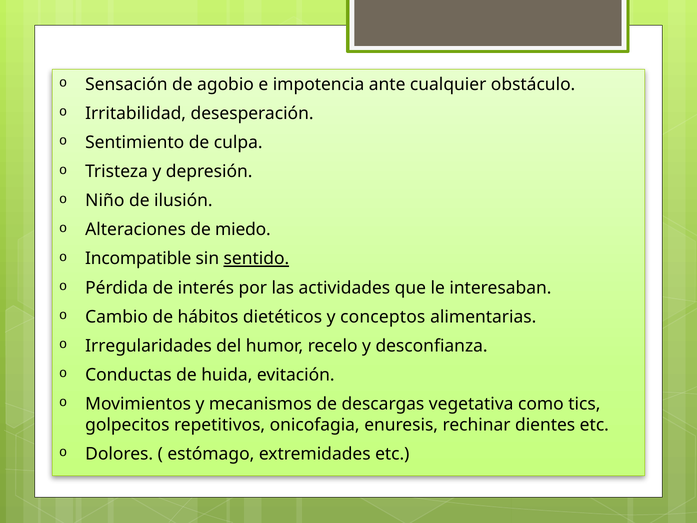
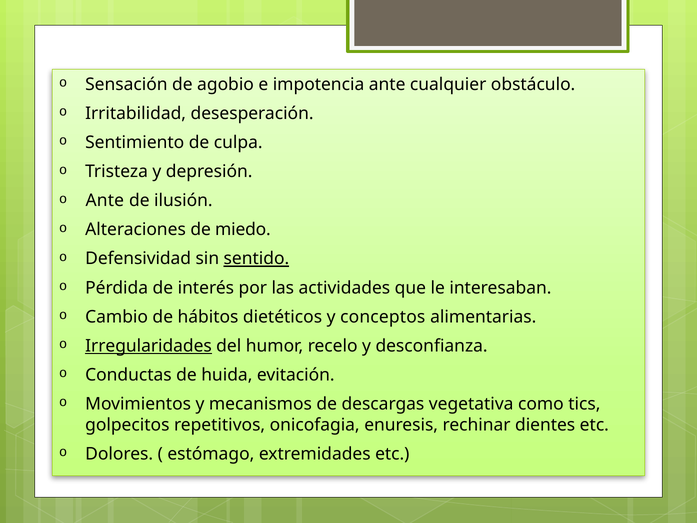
Niño: Niño -> Ante (105, 201)
Incompatible: Incompatible -> Defensividad (138, 259)
Irregularidades underline: none -> present (149, 346)
